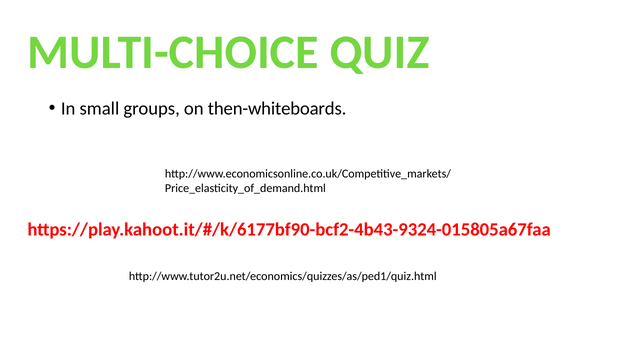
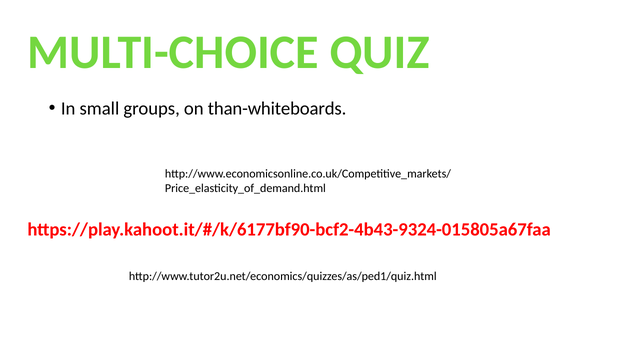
then-whiteboards: then-whiteboards -> than-whiteboards (277, 108)
